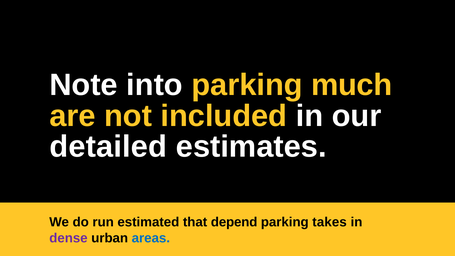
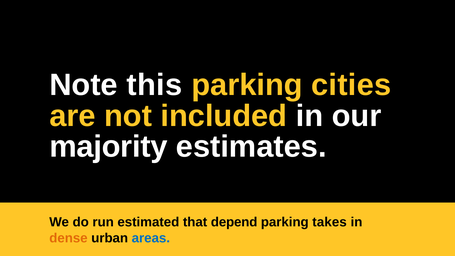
into: into -> this (154, 85)
much: much -> cities (351, 85)
detailed: detailed -> majority (108, 147)
dense colour: purple -> orange (68, 238)
